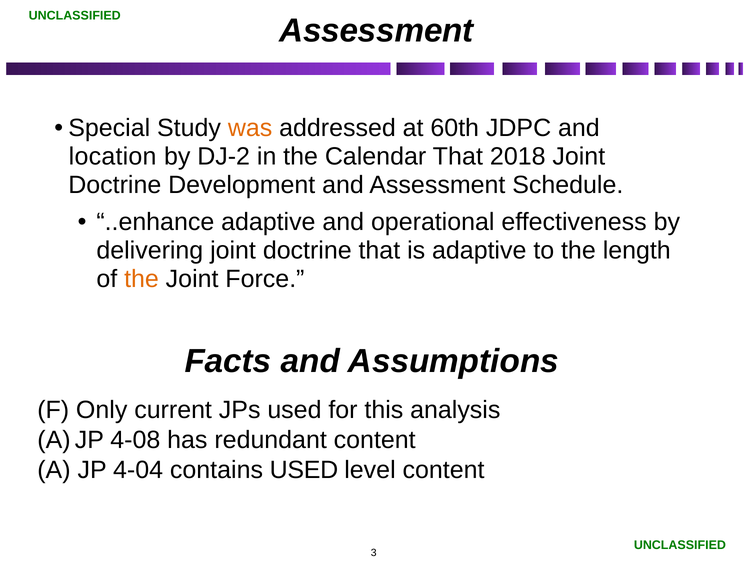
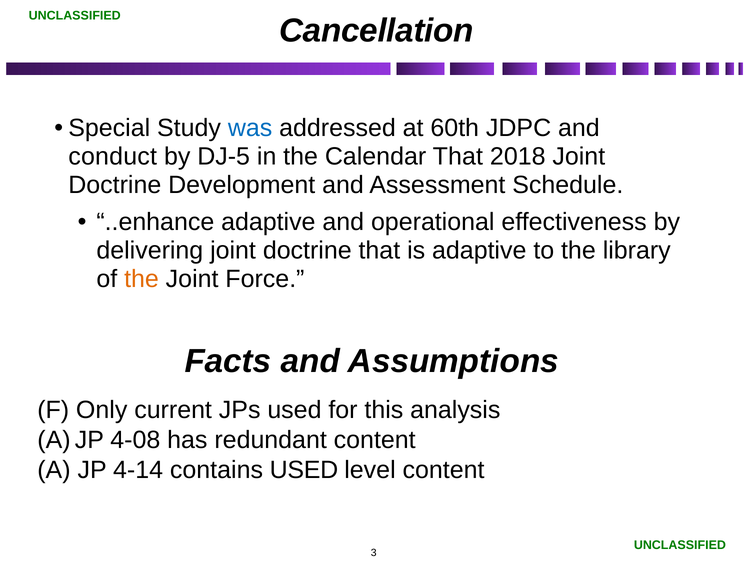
Assessment: Assessment -> Cancellation (376, 31)
was colour: orange -> blue (250, 128)
location: location -> conduct (113, 156)
DJ-2: DJ-2 -> DJ-5 (224, 156)
length: length -> library (637, 250)
4-04: 4-04 -> 4-14 (138, 470)
